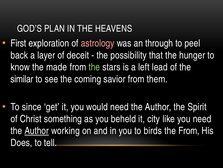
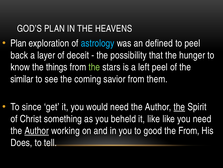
First: First -> Plan (18, 43)
astrology colour: pink -> light blue (98, 43)
through: through -> defined (159, 43)
made: made -> things (57, 67)
left lead: lead -> peel (160, 67)
the underline: none -> present (179, 106)
it city: city -> like (154, 118)
birds: birds -> good (153, 130)
